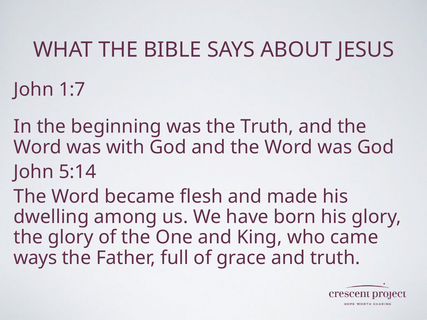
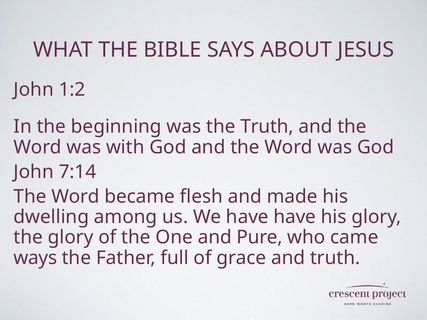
1:7: 1:7 -> 1:2 (72, 90)
5:14: 5:14 -> 7:14 (77, 172)
have born: born -> have (295, 217)
King: King -> Pure (260, 238)
